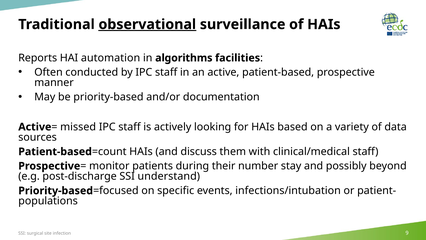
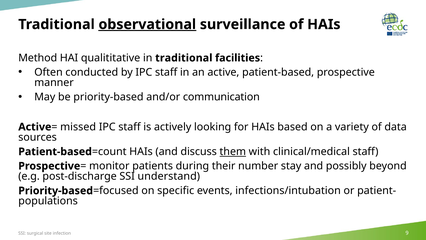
Reports: Reports -> Method (38, 58)
automation: automation -> qualititative (111, 58)
in algorithms: algorithms -> traditional (184, 58)
documentation: documentation -> communication (221, 97)
them underline: none -> present (233, 151)
